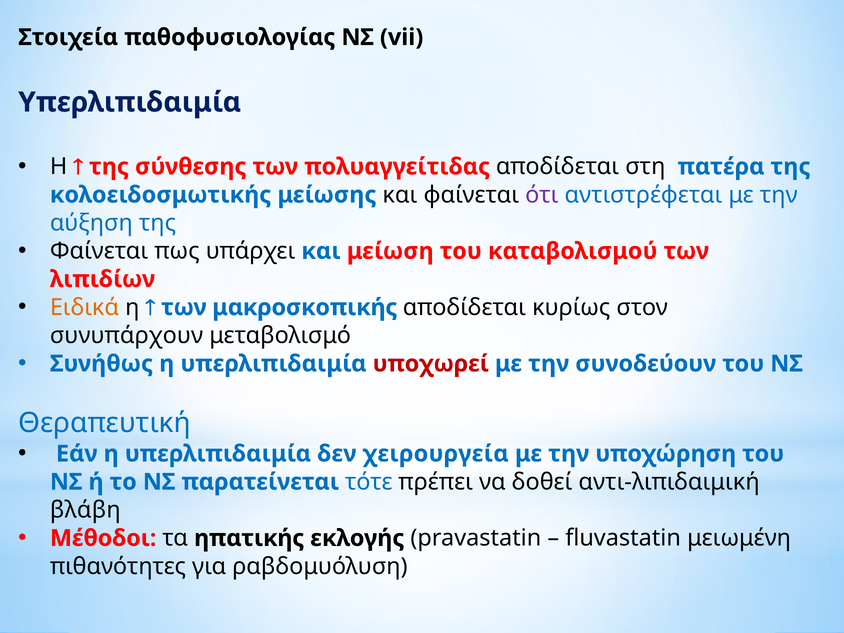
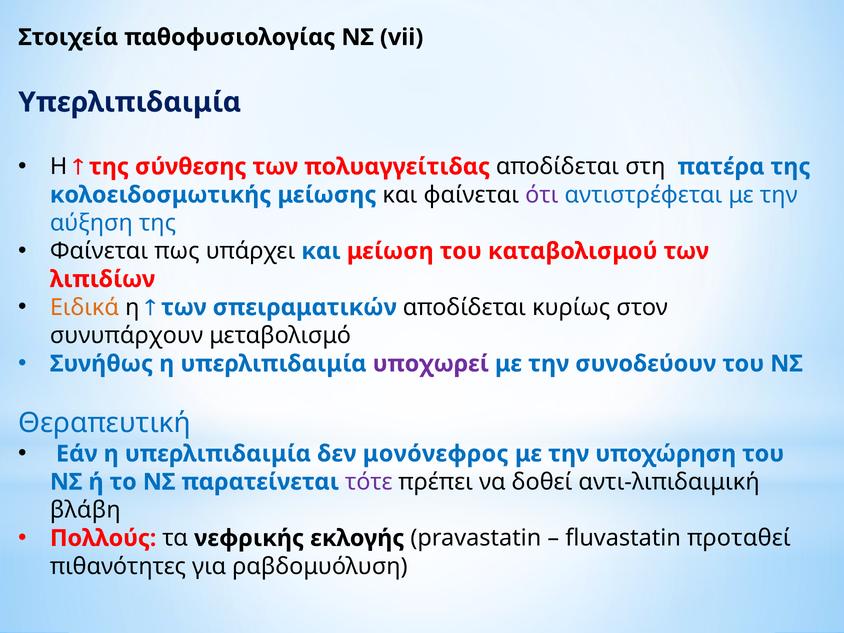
μακροσκοπικής: μακροσκοπικής -> σπειραματικών (305, 307)
υποχωρεί colour: red -> purple (431, 364)
χειρουργεία: χειρουργεία -> μονόνεφρος (436, 454)
τότε colour: blue -> purple (369, 482)
Μέθοδοι: Μέθοδοι -> Πολλούς (103, 538)
ηπατικής: ηπατικής -> νεφρικής (249, 538)
μειωμένη: μειωμένη -> προταθεί (739, 538)
